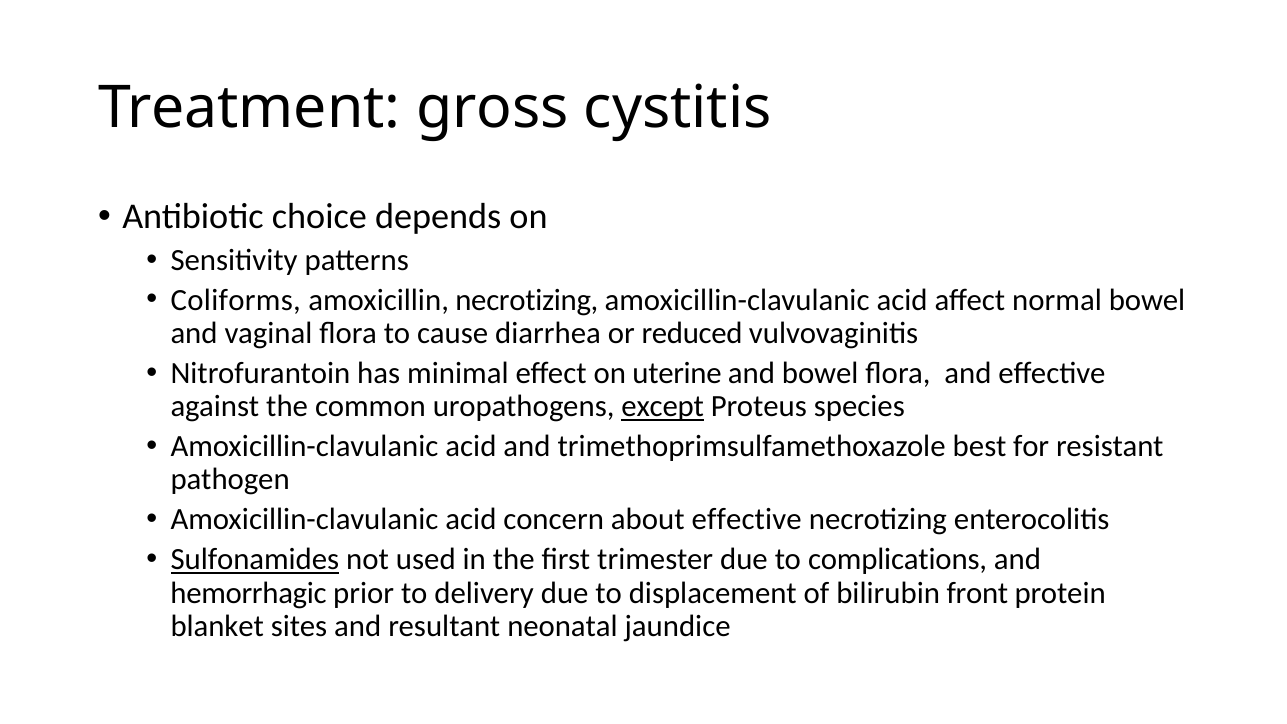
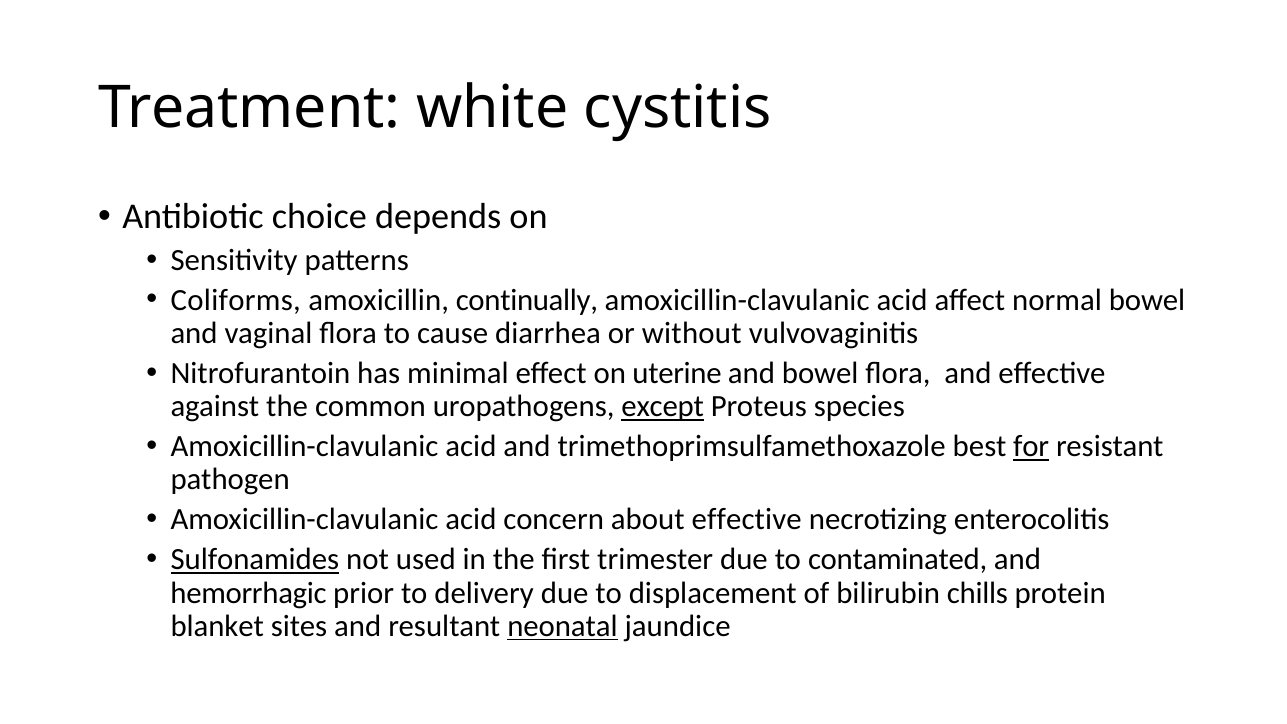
gross: gross -> white (492, 108)
amoxicillin necrotizing: necrotizing -> continually (527, 300)
reduced: reduced -> without (692, 333)
for underline: none -> present (1031, 446)
complications: complications -> contaminated (898, 560)
front: front -> chills (977, 593)
neonatal underline: none -> present (562, 626)
